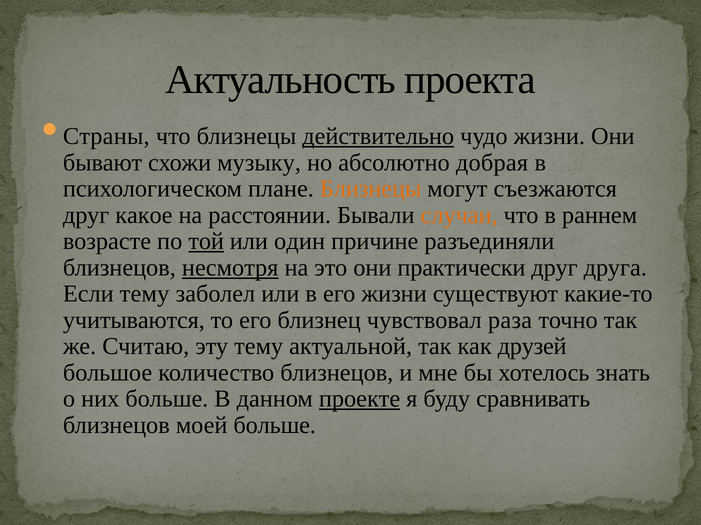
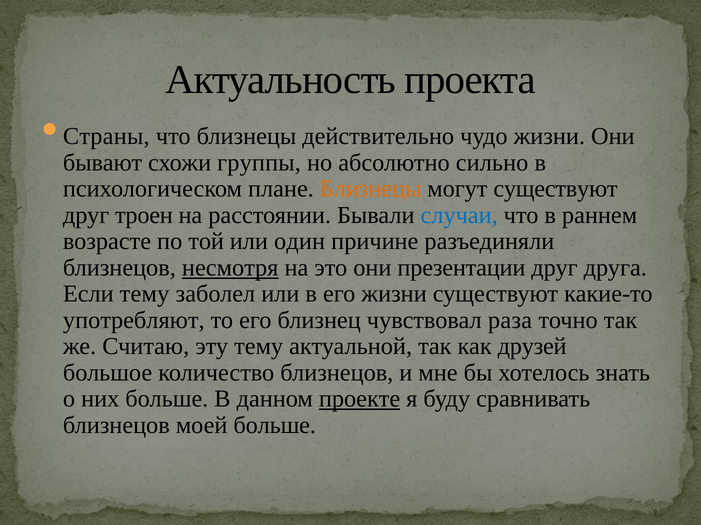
действительно underline: present -> none (378, 137)
музыку: музыку -> группы (259, 163)
добрая: добрая -> сильно (492, 163)
могут съезжаются: съезжаются -> существуют (555, 189)
какое: какое -> троен (144, 215)
случаи colour: orange -> blue (459, 215)
той underline: present -> none (206, 242)
практически: практически -> презентации (461, 268)
учитываются: учитываются -> употребляют (134, 320)
